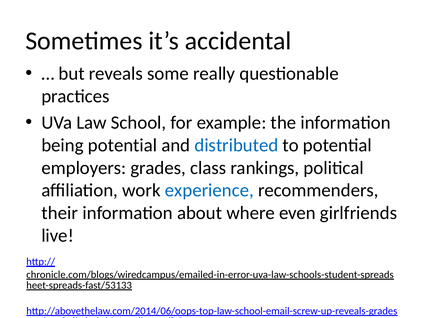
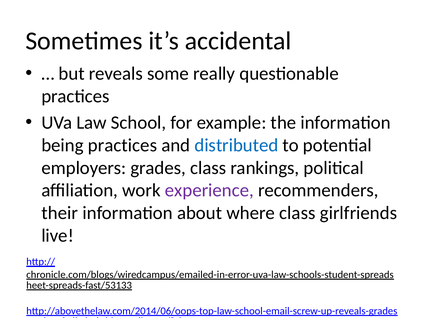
being potential: potential -> practices (123, 145)
experience colour: blue -> purple (209, 190)
where even: even -> class (297, 213)
